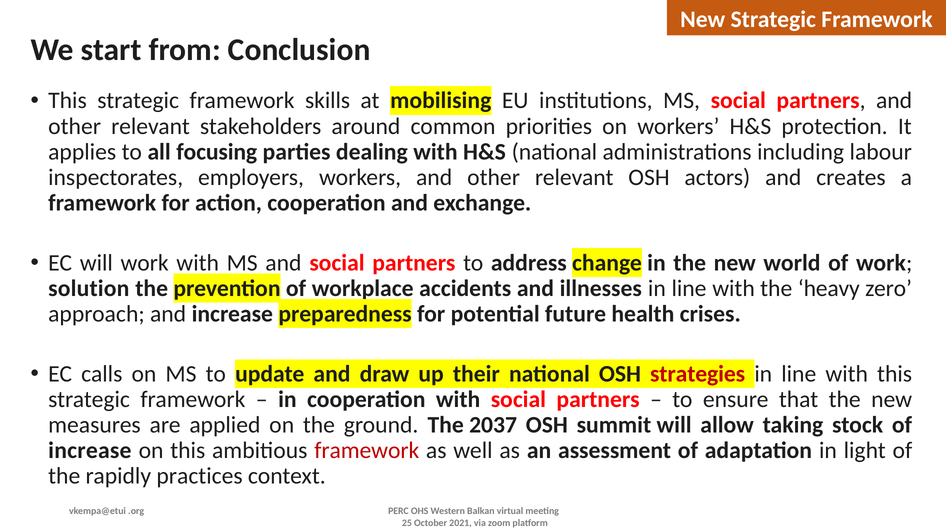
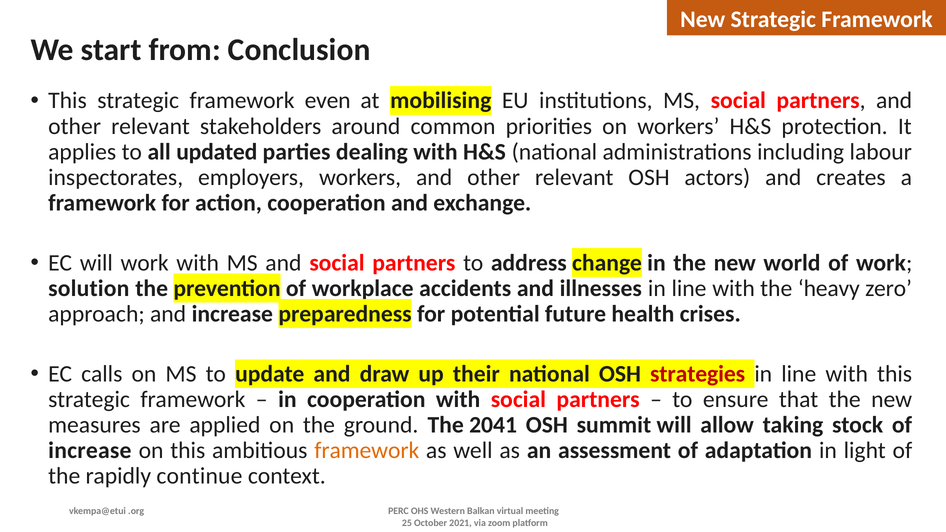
skills: skills -> even (328, 101)
focusing: focusing -> updated (217, 152)
2037: 2037 -> 2041 (493, 425)
framework colour: red -> orange (367, 451)
practices: practices -> continue (199, 476)
